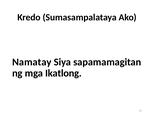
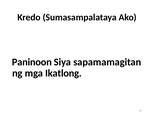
Namatay: Namatay -> Paninoon (32, 62)
